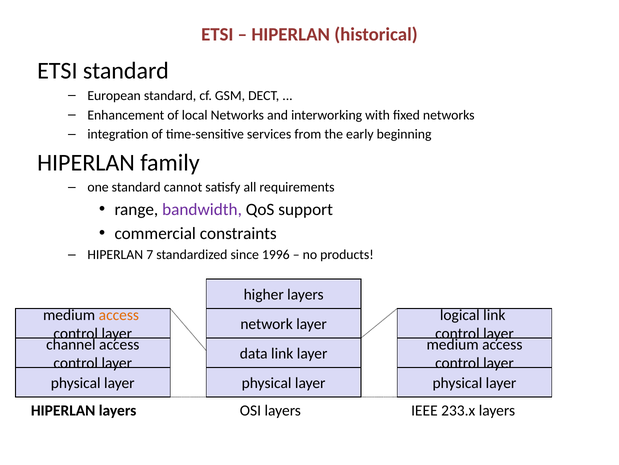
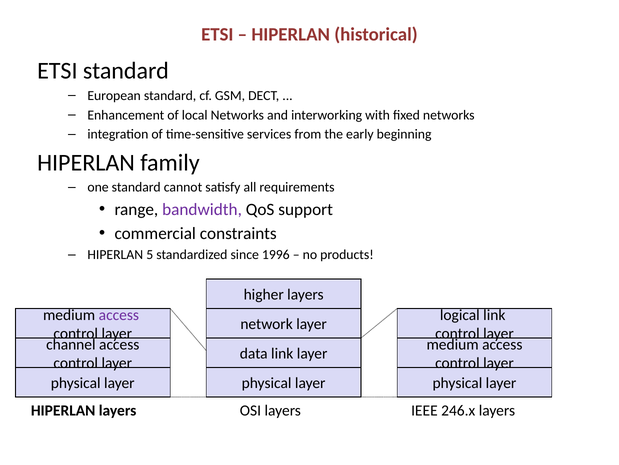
7: 7 -> 5 (150, 254)
access colour: orange -> purple (119, 315)
233.x: 233.x -> 246.x (458, 410)
